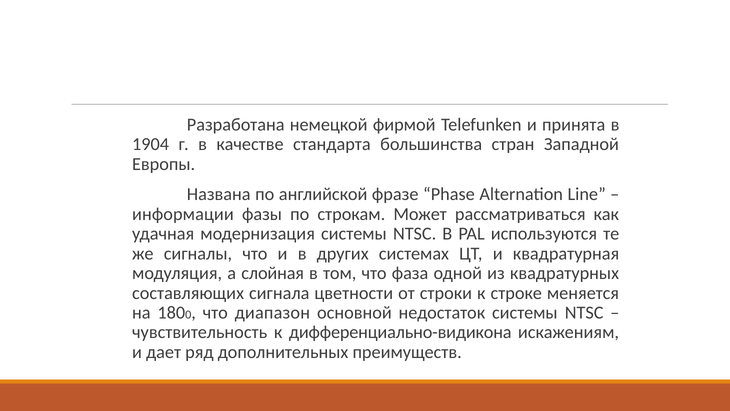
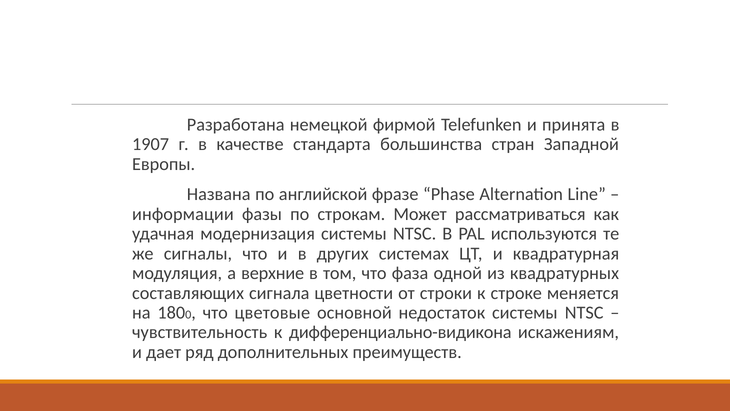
1904: 1904 -> 1907 (151, 144)
слойная: слойная -> верхние (273, 273)
диапазон: диапазон -> цветовые (272, 312)
